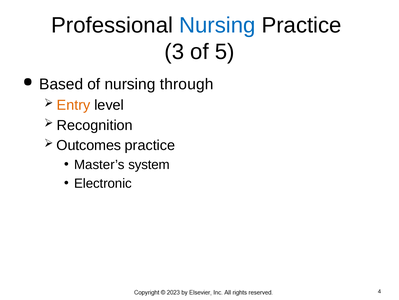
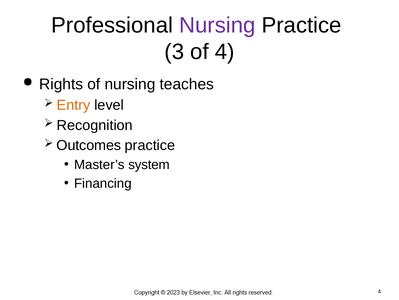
Nursing colour: blue -> purple (217, 25)
of 5: 5 -> 4 (225, 52)
Based: Based -> Rights (61, 84)
through: through -> teaches (187, 84)
Electronic: Electronic -> Financing (103, 183)
